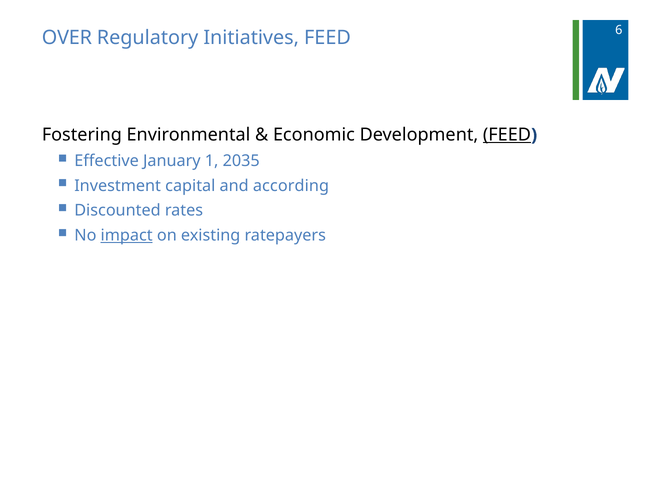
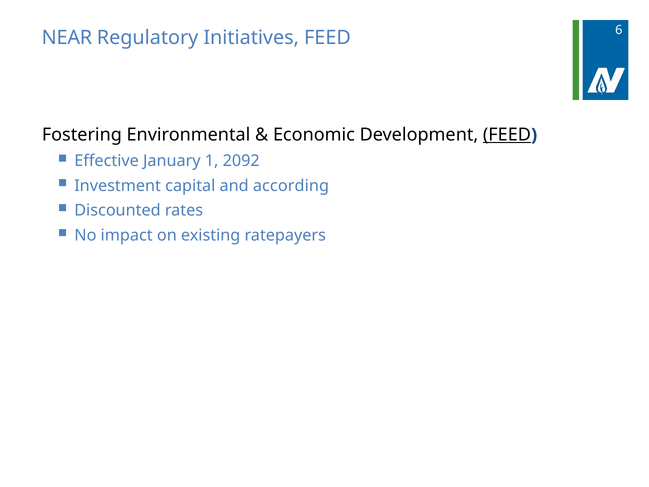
OVER: OVER -> NEAR (67, 38)
2035: 2035 -> 2092 (241, 161)
impact underline: present -> none (127, 235)
